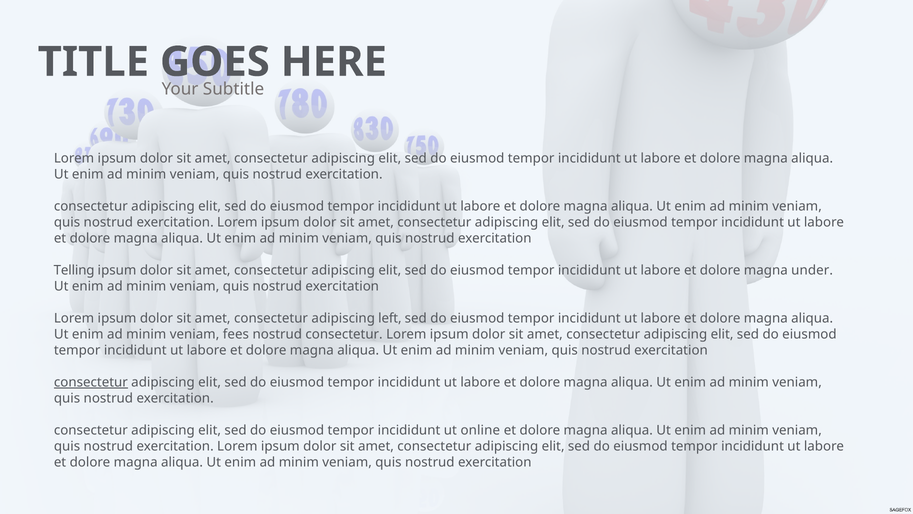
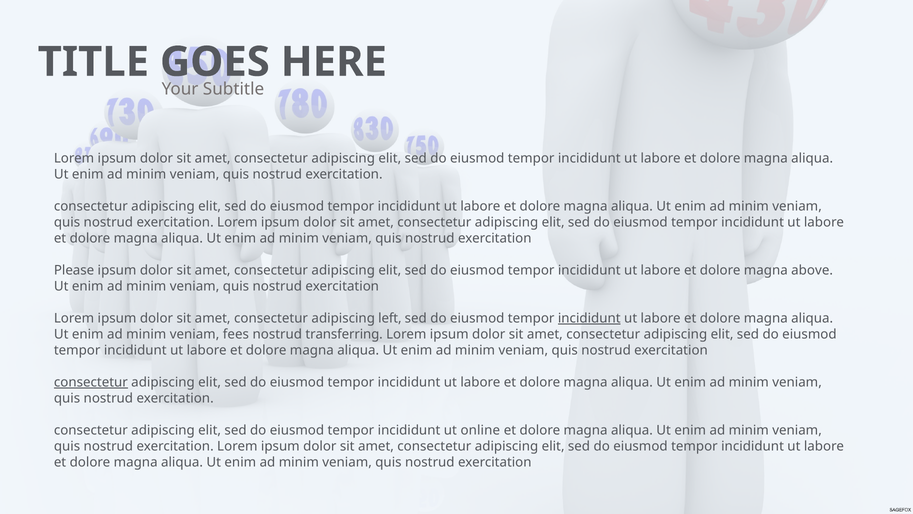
Telling: Telling -> Please (74, 270)
under: under -> above (812, 270)
incididunt underline: none -> present (589, 318)
nostrud consectetur: consectetur -> transferring (344, 334)
